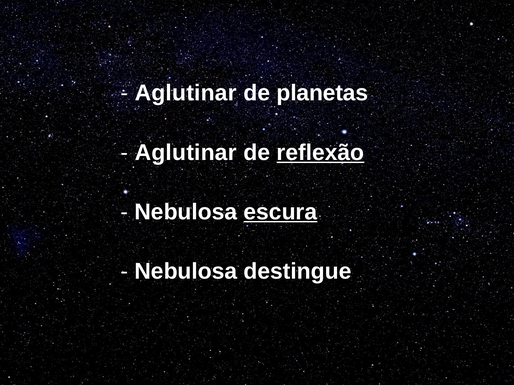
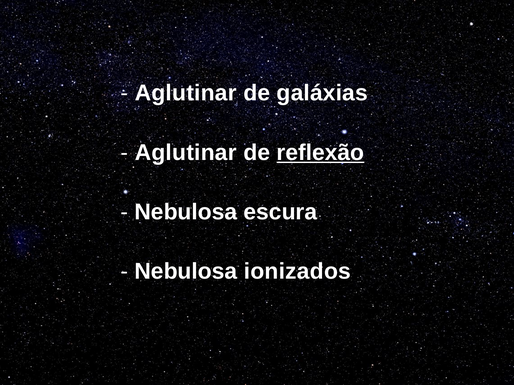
planetas: planetas -> galáxias (322, 93)
escura underline: present -> none (280, 212)
destingue: destingue -> ionizados (297, 271)
